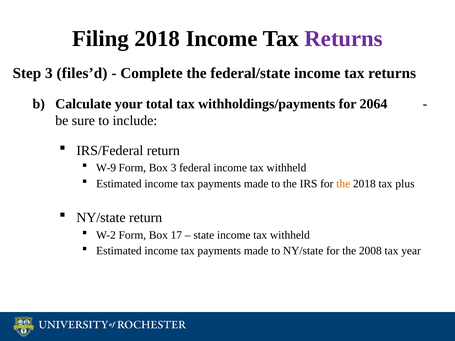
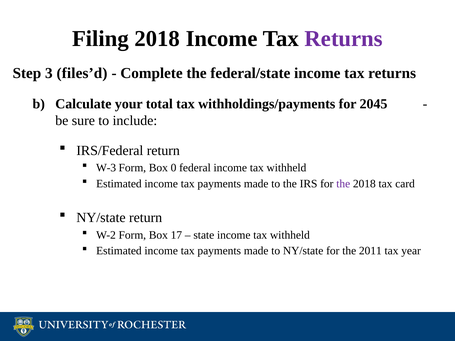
2064: 2064 -> 2045 (374, 104)
W-9: W-9 -> W-3 (106, 168)
Box 3: 3 -> 0 (174, 168)
the colour: orange -> purple (343, 184)
plus: plus -> card (405, 184)
2008: 2008 -> 2011 (370, 251)
